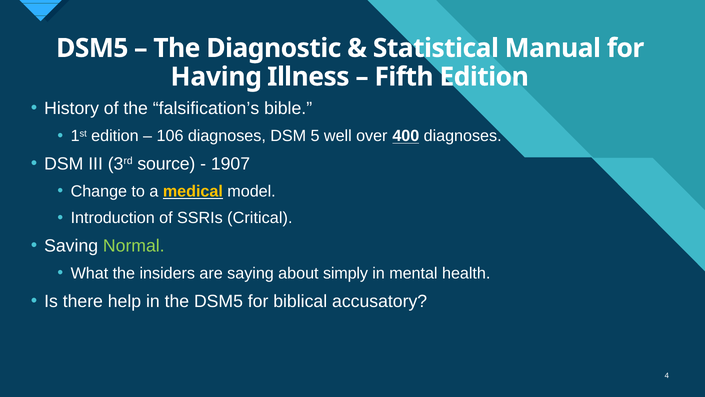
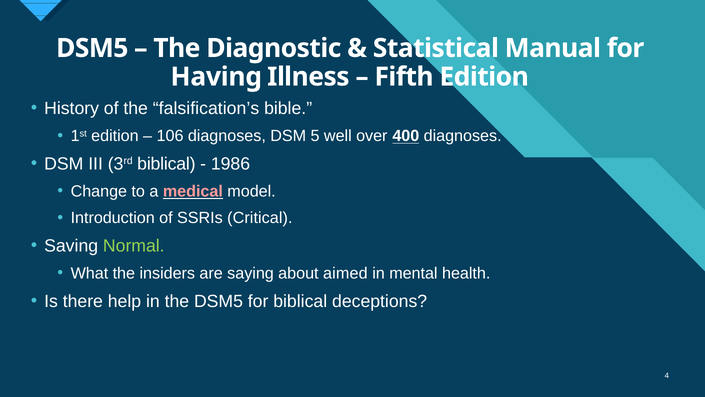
3rd source: source -> biblical (166, 164)
1907: 1907 -> 1986 (230, 164)
medical colour: yellow -> pink (193, 191)
simply: simply -> aimed (345, 273)
accusatory: accusatory -> deceptions (380, 301)
